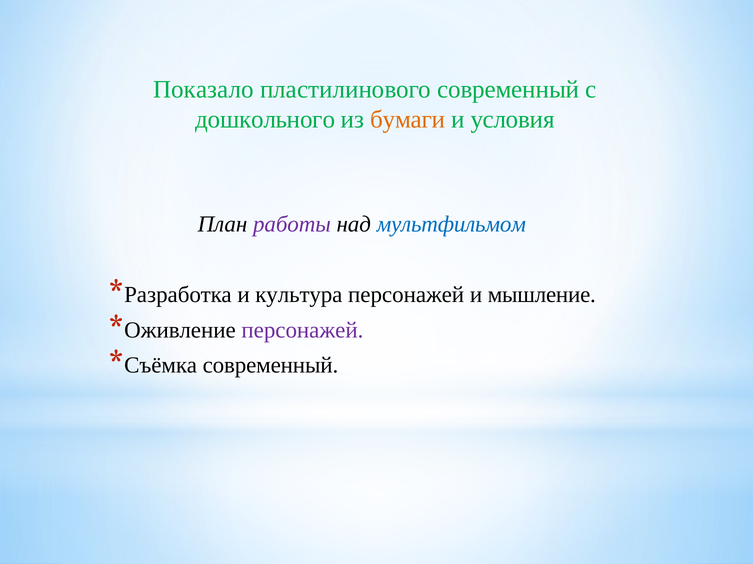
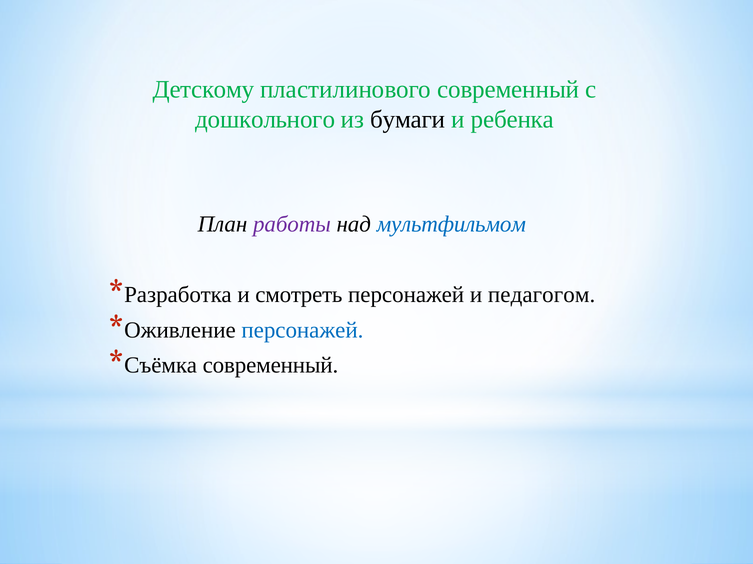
Показало: Показало -> Детскому (204, 89)
бумаги colour: orange -> black (408, 120)
условия: условия -> ребенка (513, 120)
культура: культура -> смотреть (299, 295)
мышление: мышление -> педагогом (542, 295)
персонажей colour: purple -> blue (302, 330)
